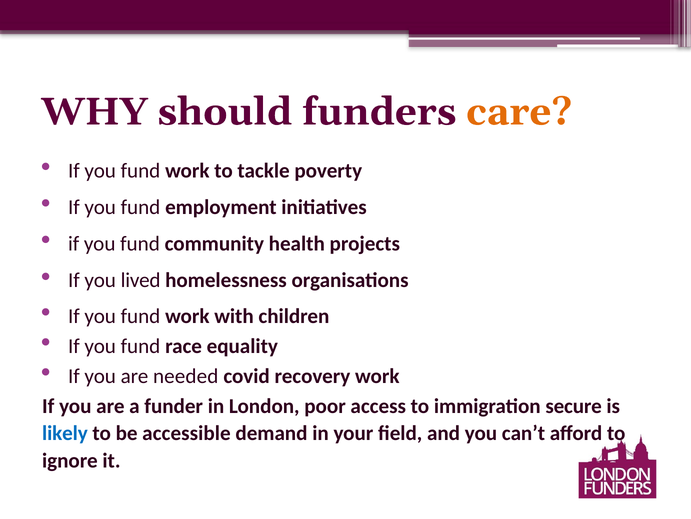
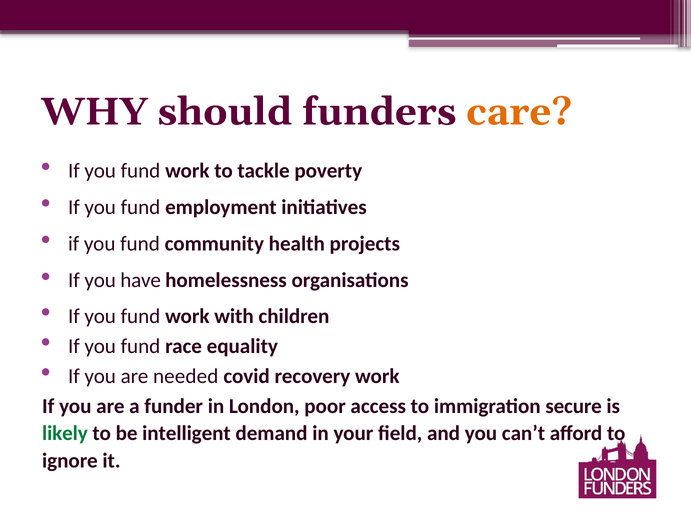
lived: lived -> have (141, 280)
likely colour: blue -> green (65, 433)
accessible: accessible -> intelligent (187, 433)
